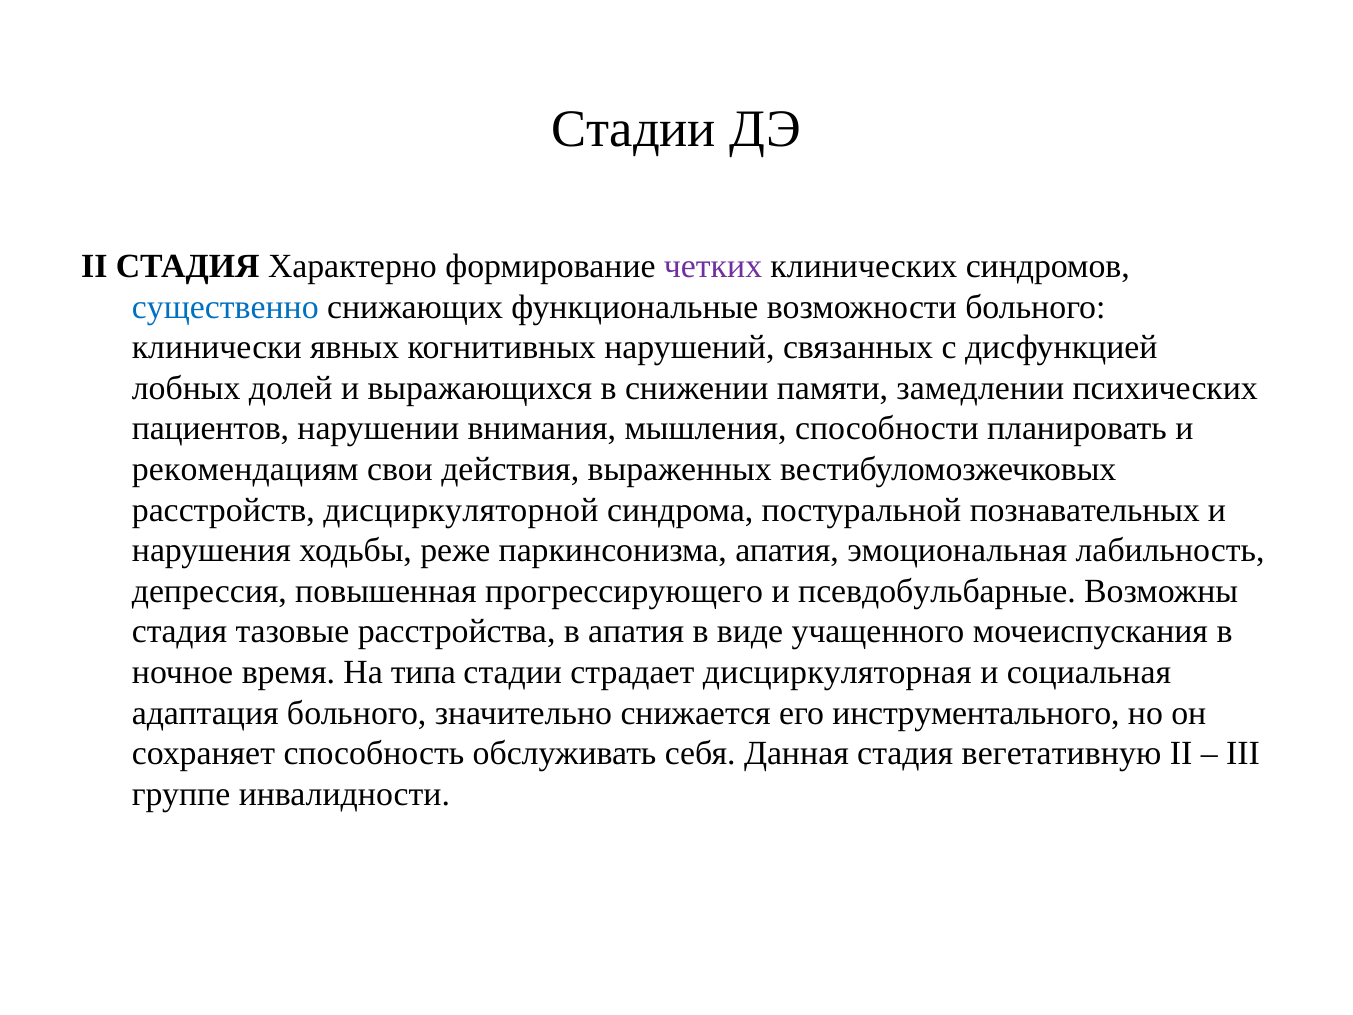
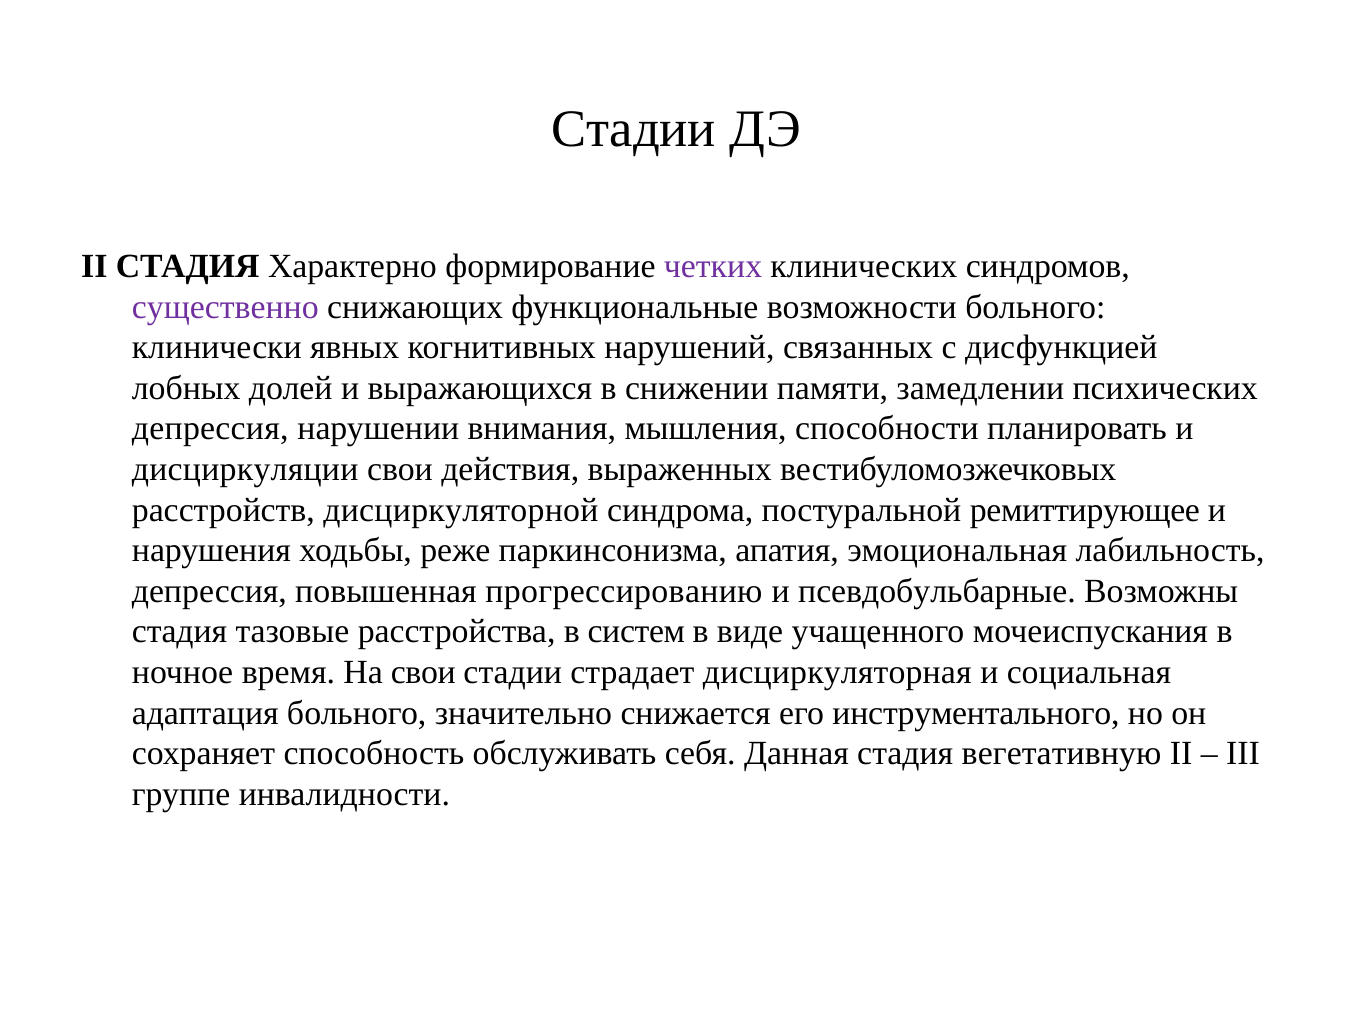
существенно colour: blue -> purple (225, 307)
пациентов: пациентов -> депрессия (210, 429)
рекомендациям: рекомендациям -> дисциркуляции (245, 469)
познавательных: познавательных -> ремиттирующее (1085, 510)
прогрессирующего: прогрессирующего -> прогрессированию (624, 591)
в апатия: апатия -> систем (636, 632)
На типа: типа -> свои (423, 672)
